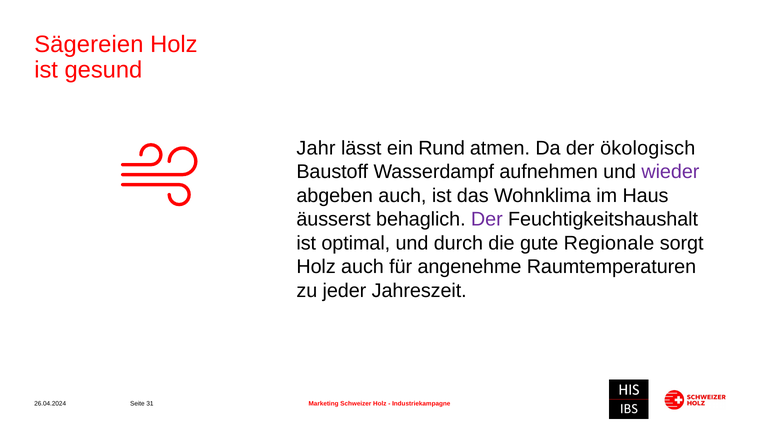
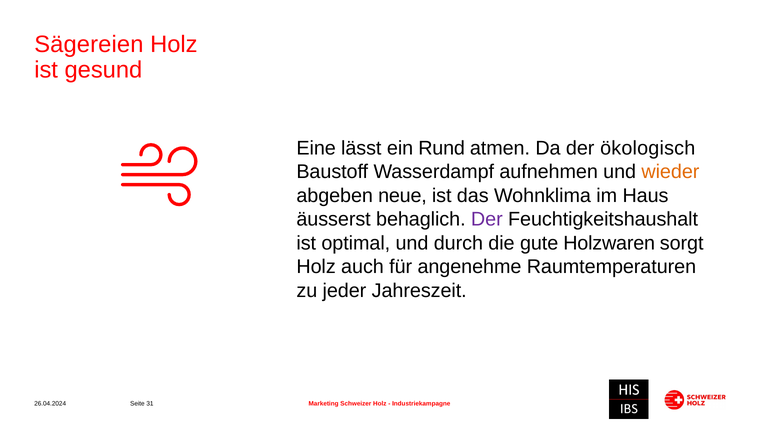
Jahr: Jahr -> Eine (316, 148)
wieder colour: purple -> orange (670, 172)
abgeben auch: auch -> neue (402, 196)
Regionale: Regionale -> Holzwaren (609, 243)
